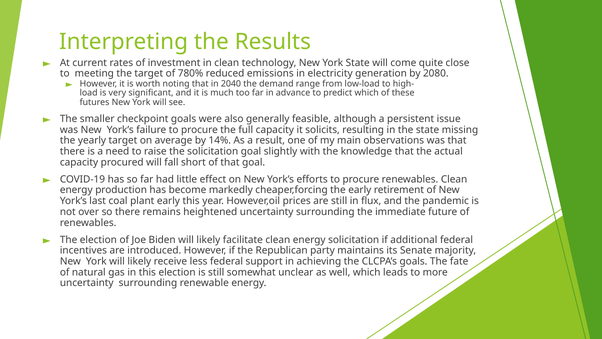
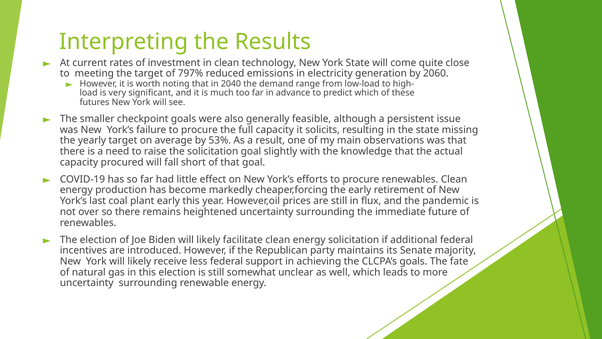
780%: 780% -> 797% (191, 73)
2080: 2080 -> 2060 (436, 73)
14%: 14% -> 53% (220, 140)
